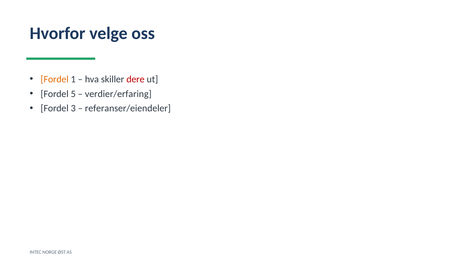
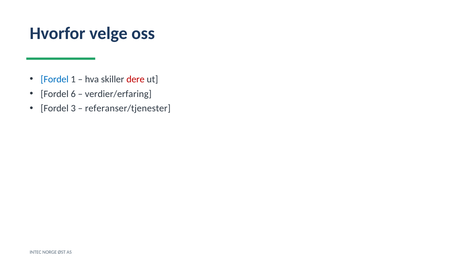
Fordel colour: orange -> blue (55, 79)
5: 5 -> 6 (73, 94)
referanser/eiendeler: referanser/eiendeler -> referanser/tjenester (128, 108)
